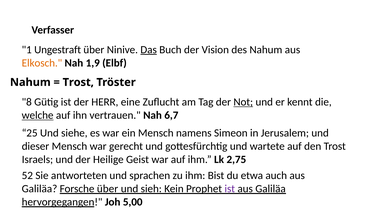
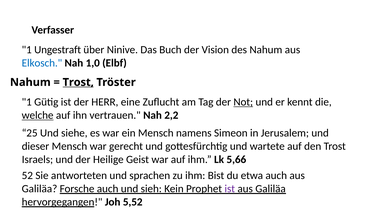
Das underline: present -> none (149, 50)
Elkosch colour: orange -> blue (42, 63)
1,9: 1,9 -> 1,0 (93, 63)
Trost underline: none -> present (78, 82)
8: 8 -> 1 (27, 102)
6,7: 6,7 -> 2,2 (171, 115)
2,75: 2,75 -> 5,66 (236, 160)
Forsche über: über -> auch (108, 189)
5,00: 5,00 -> 5,52 (133, 202)
